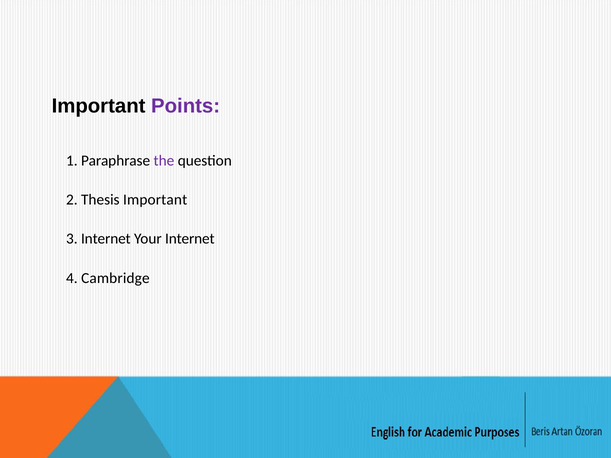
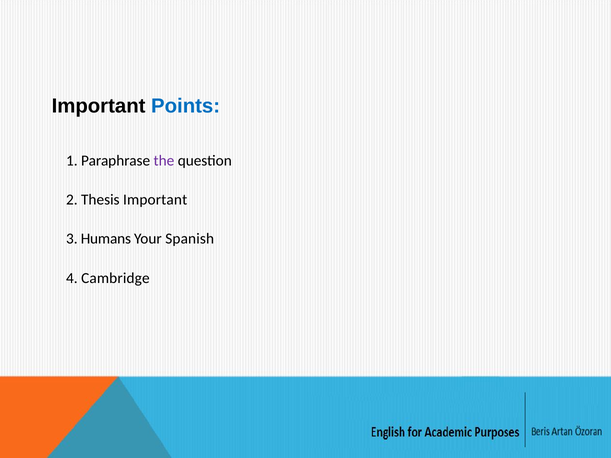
Points colour: purple -> blue (186, 106)
3 Internet: Internet -> Humans (106, 239)
Your Internet: Internet -> Spanish (190, 239)
